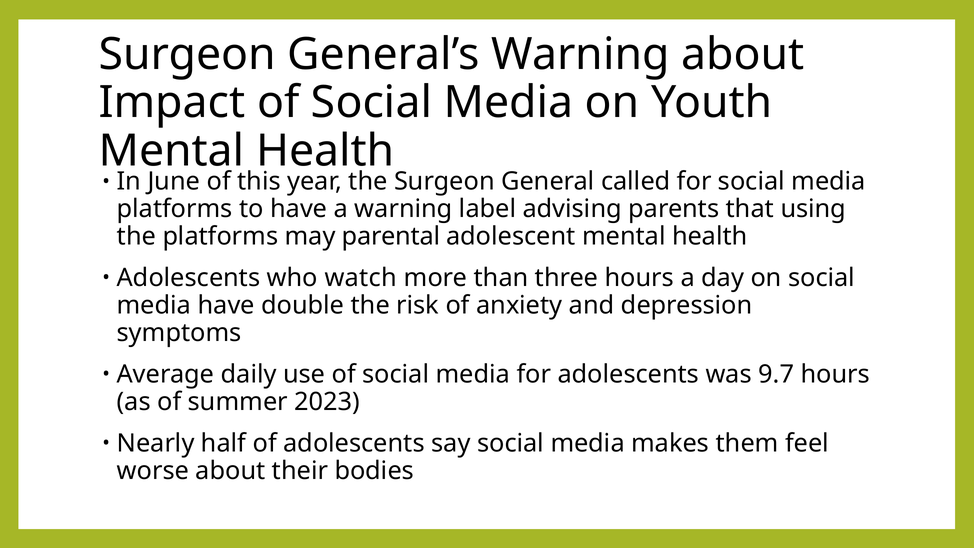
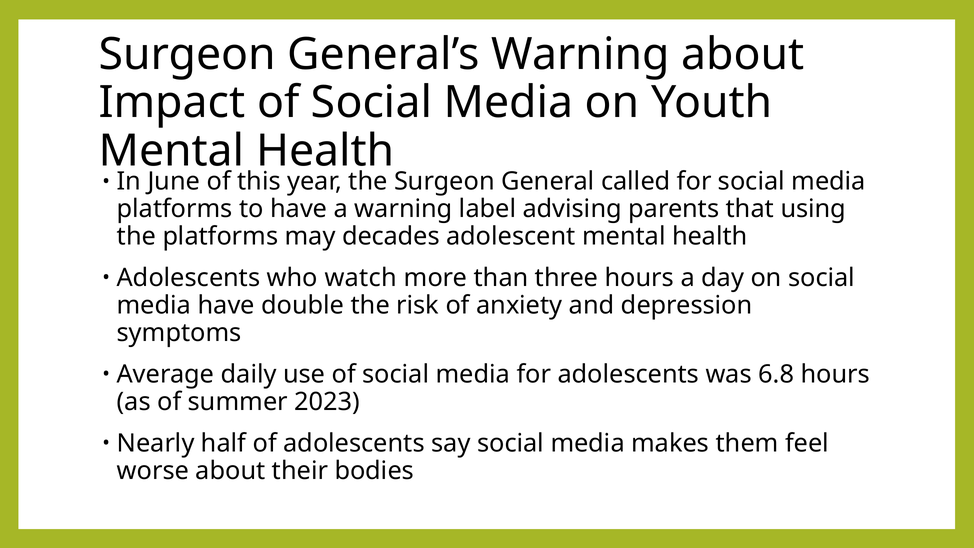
parental: parental -> decades (391, 236)
9.7: 9.7 -> 6.8 (776, 374)
